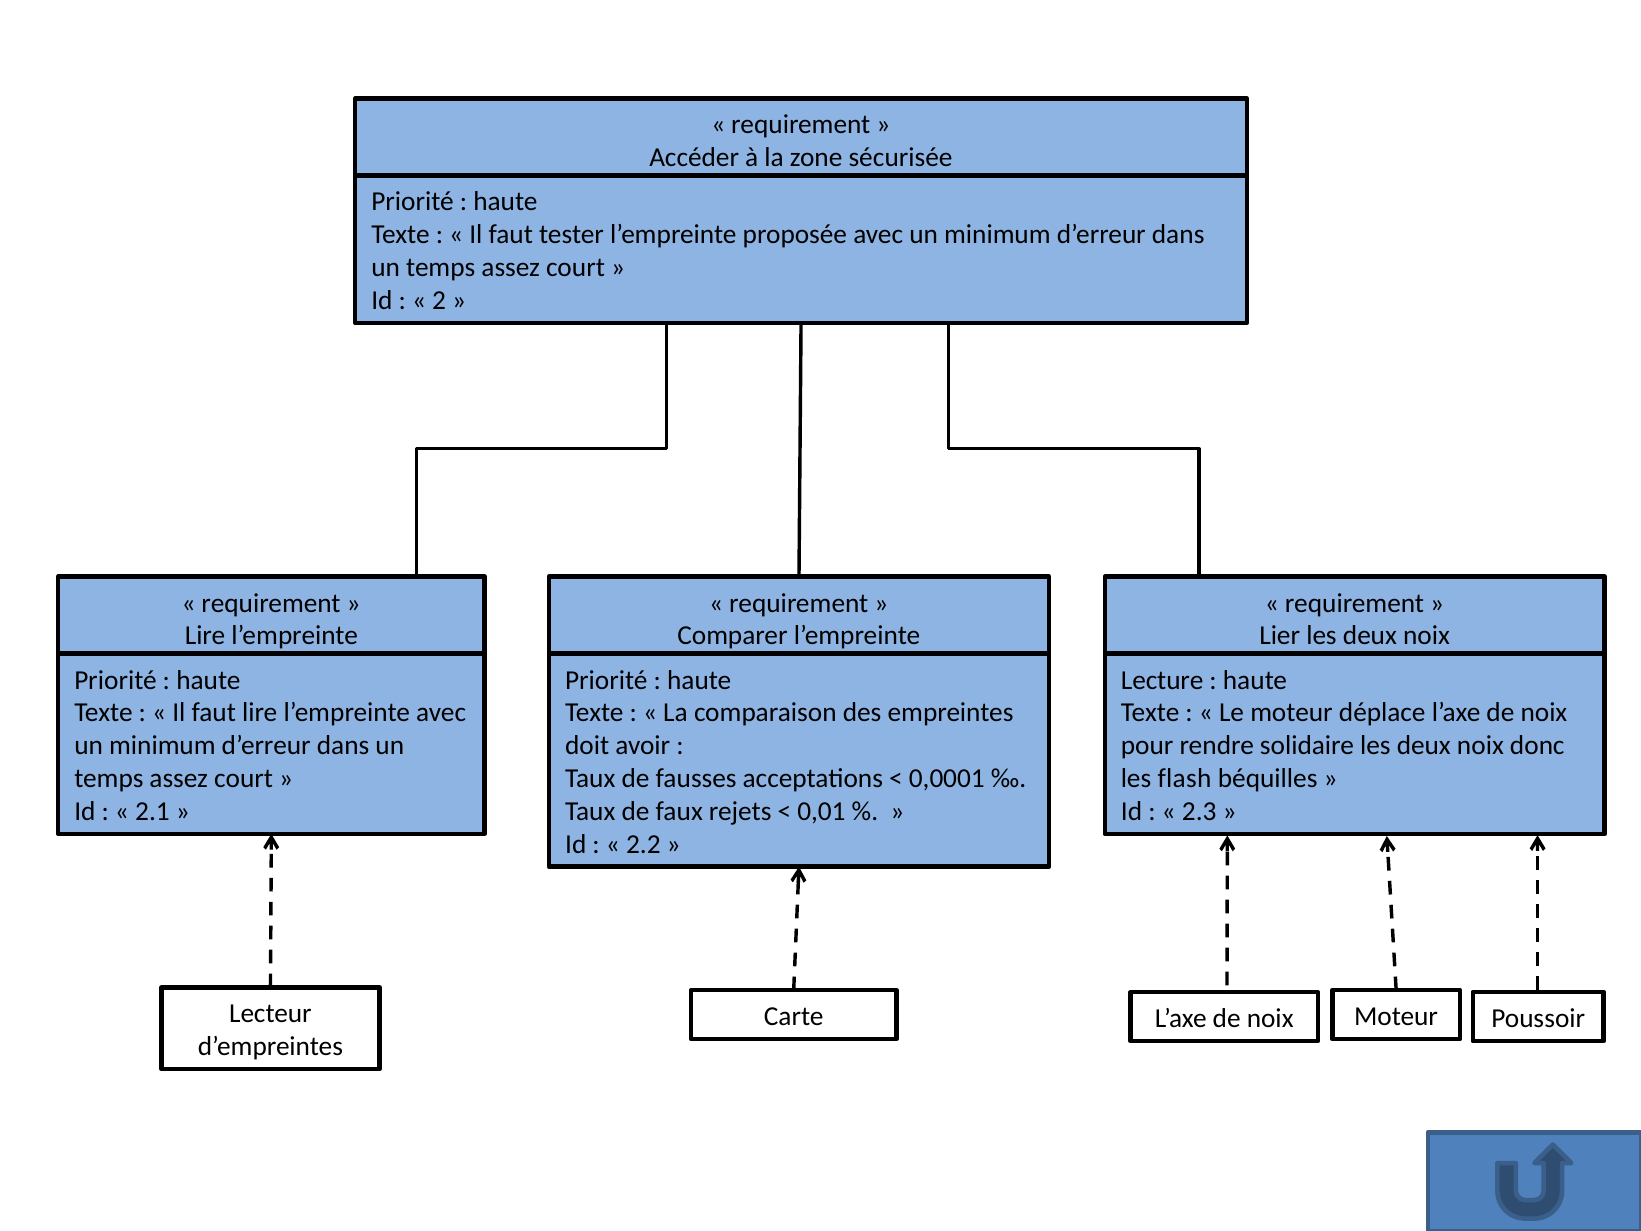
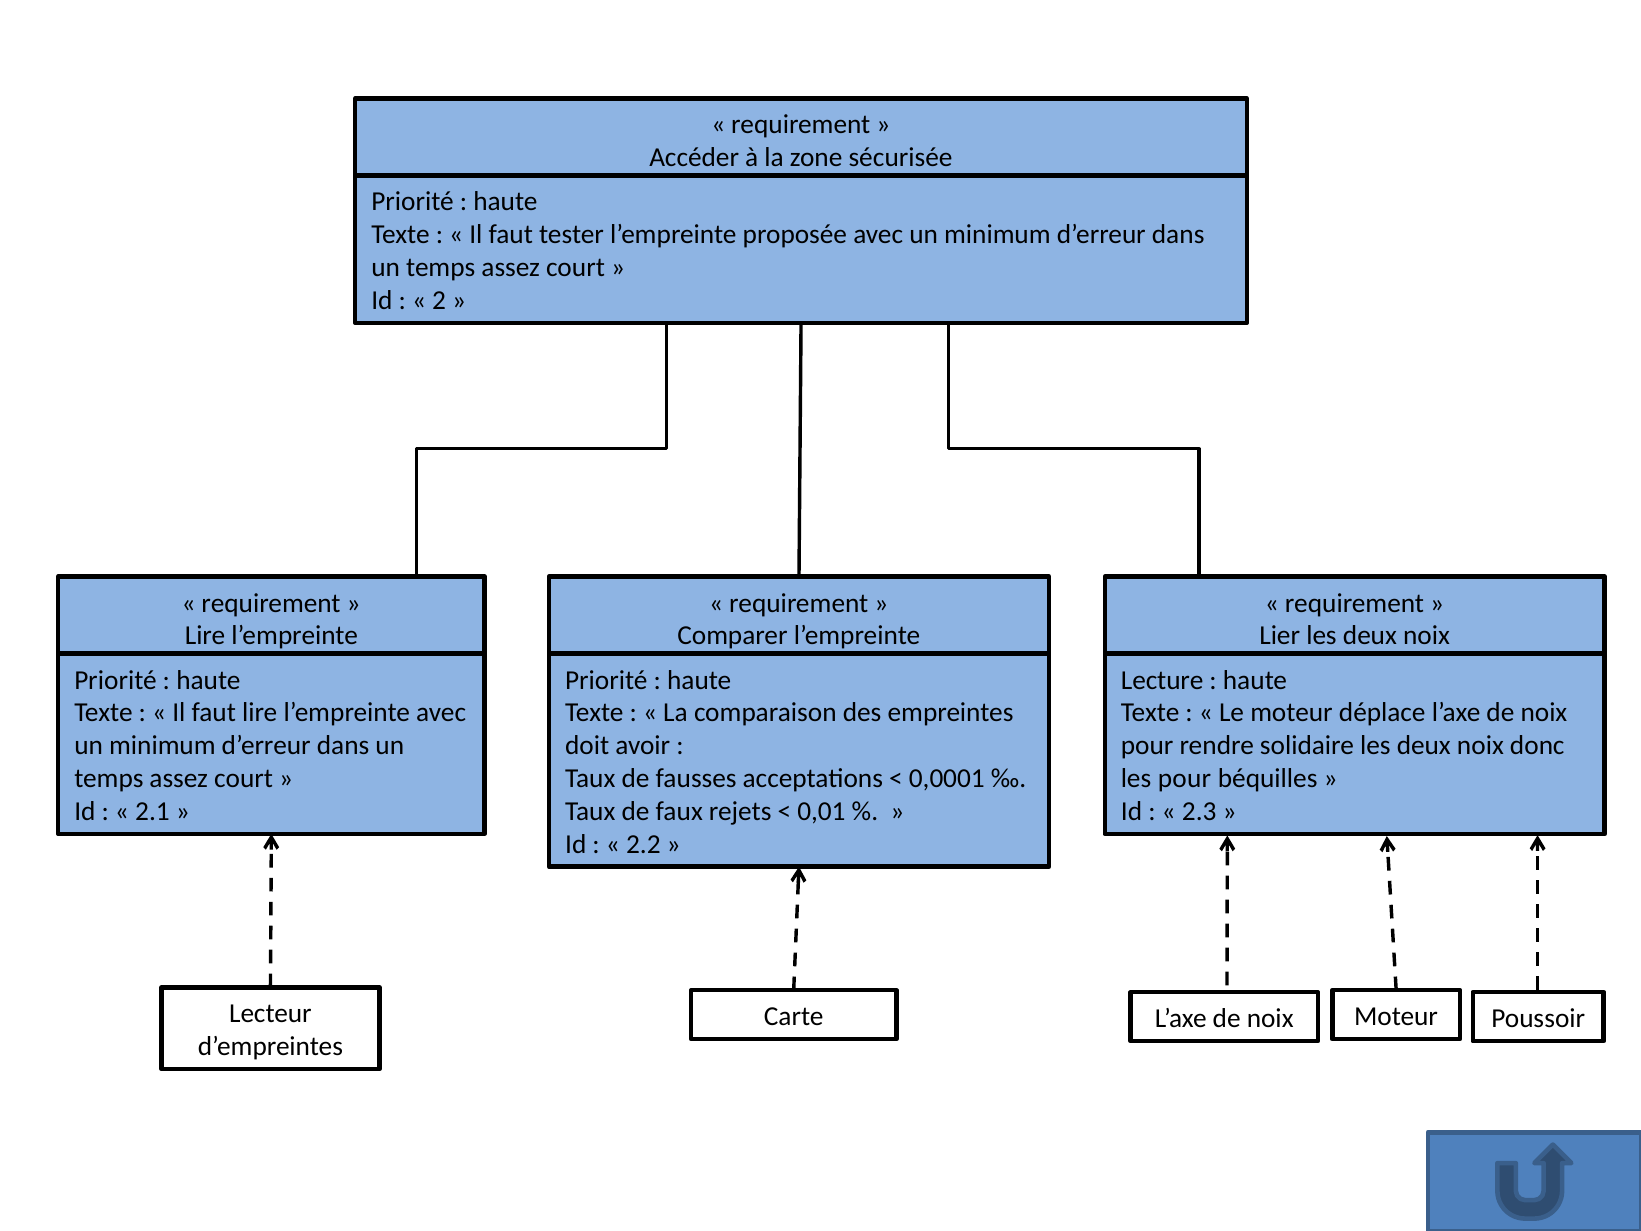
les flash: flash -> pour (1184, 778)
